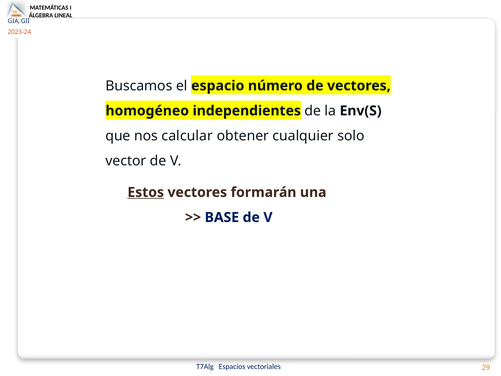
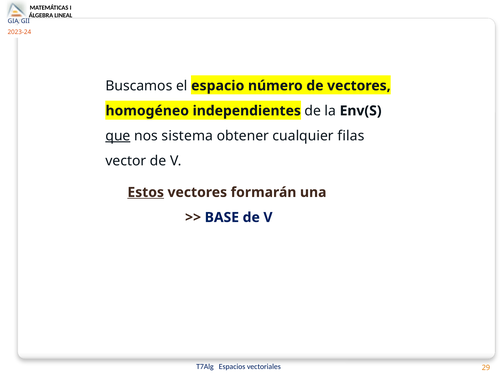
que underline: none -> present (118, 136)
calcular: calcular -> sistema (187, 136)
solo: solo -> filas (351, 136)
